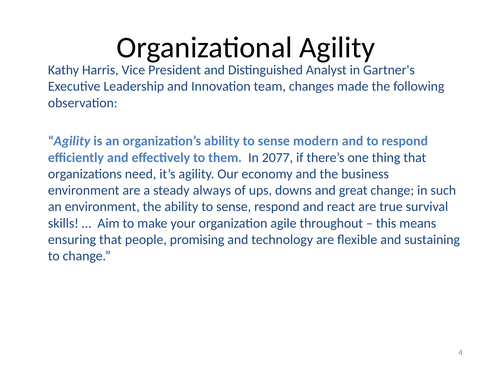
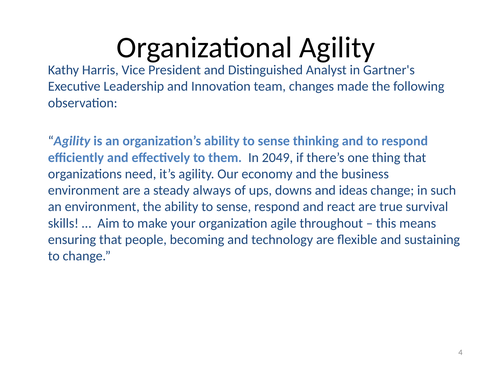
modern: modern -> thinking (316, 141)
2077: 2077 -> 2049 (277, 158)
great: great -> ideas (353, 190)
promising: promising -> becoming (197, 240)
